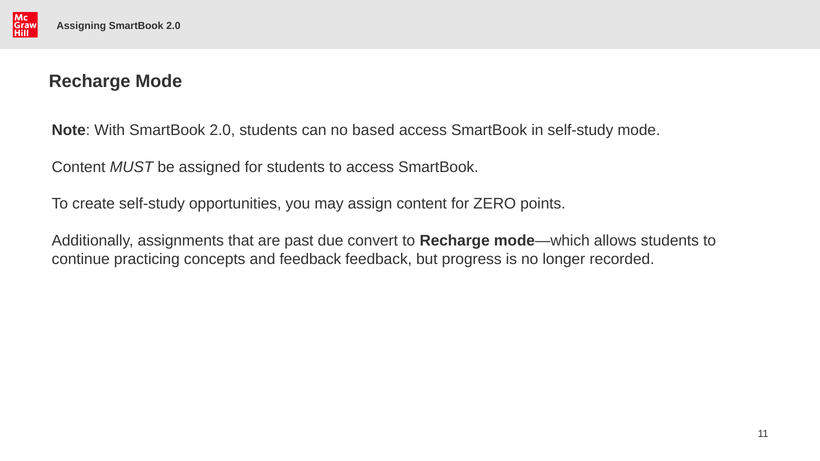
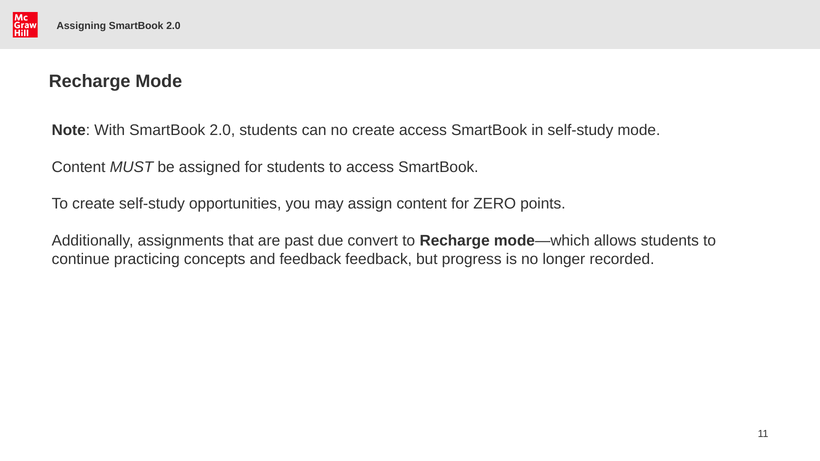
no based: based -> create (373, 130)
